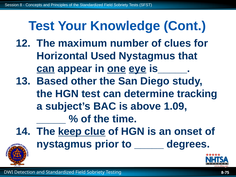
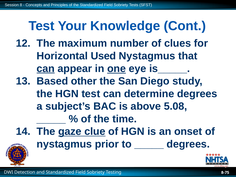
eye underline: present -> none (138, 69)
determine tracking: tracking -> degrees (197, 94)
1.09: 1.09 -> 5.08 (176, 106)
keep: keep -> gaze (70, 131)
